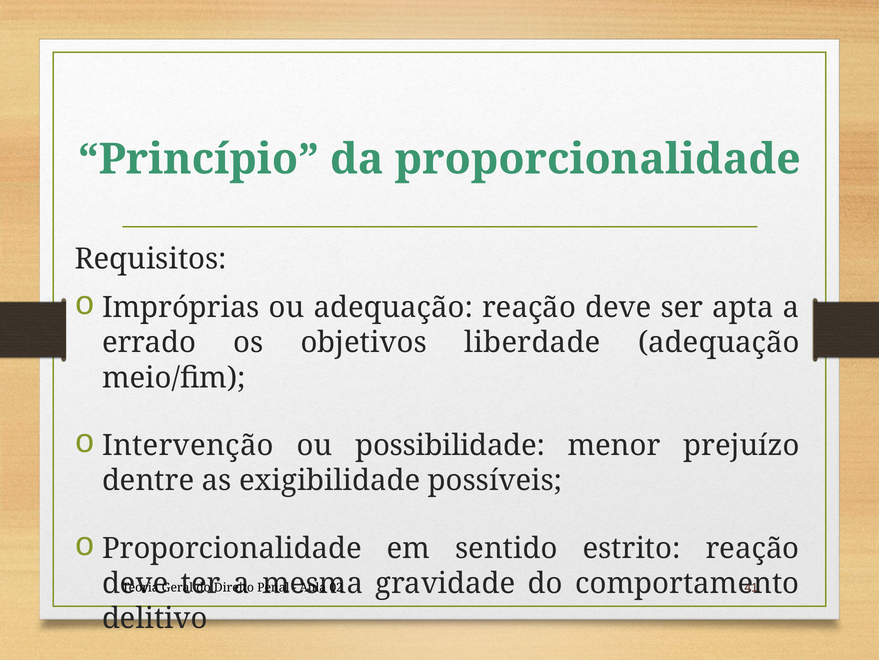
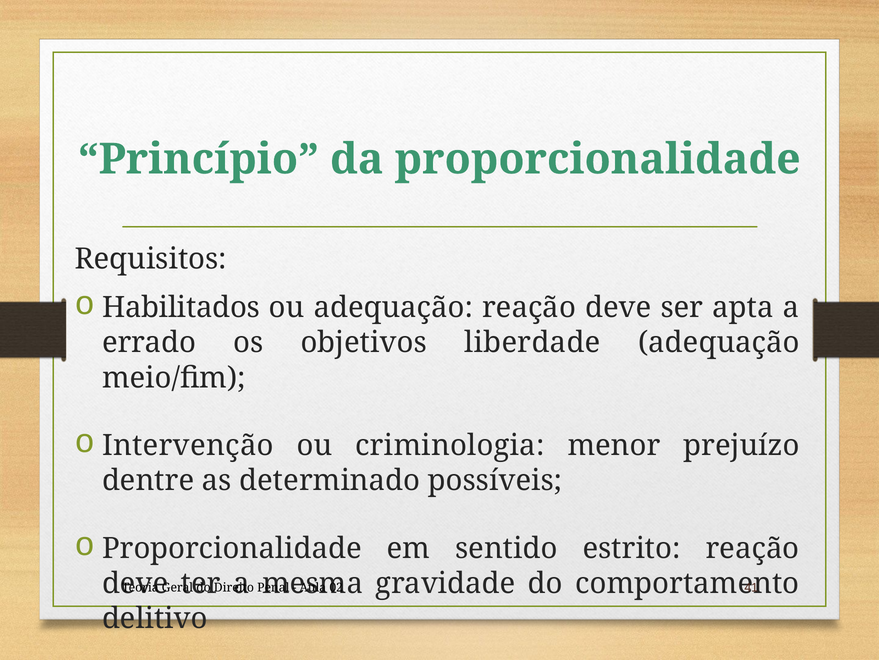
Impróprias: Impróprias -> Habilitados (181, 307)
possibilidade: possibilidade -> criminologia (450, 445)
exigibilidade: exigibilidade -> determinado (330, 480)
